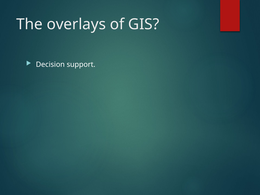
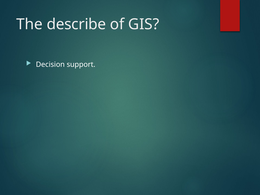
overlays: overlays -> describe (76, 24)
